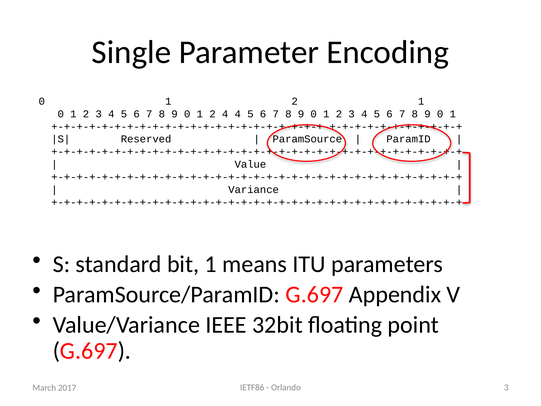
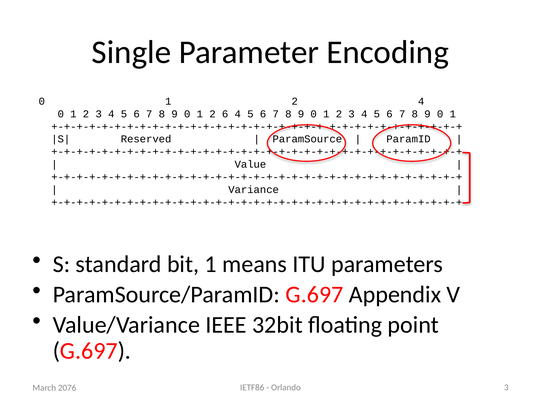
2 1: 1 -> 4 (421, 101)
2 4: 4 -> 6 (225, 114)
2017: 2017 -> 2076 (67, 387)
